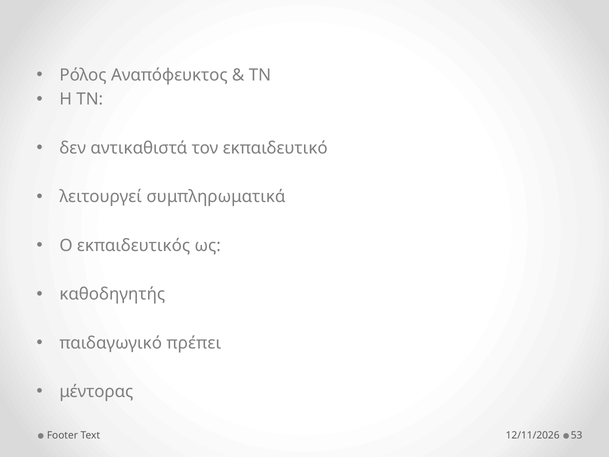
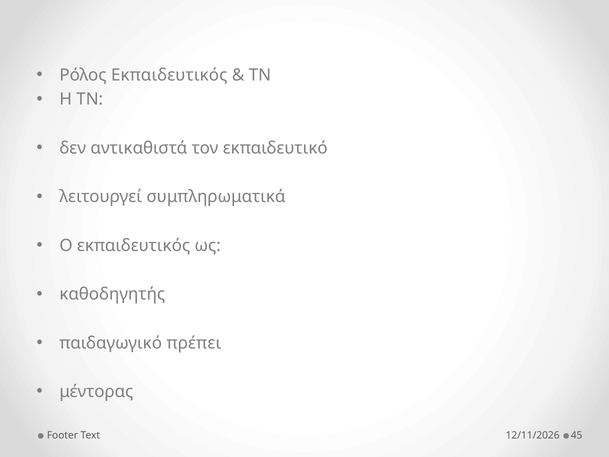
Ρόλος Αναπόφευκτος: Αναπόφευκτος -> Εκπαιδευτικός (169, 75)
53: 53 -> 45 (577, 435)
